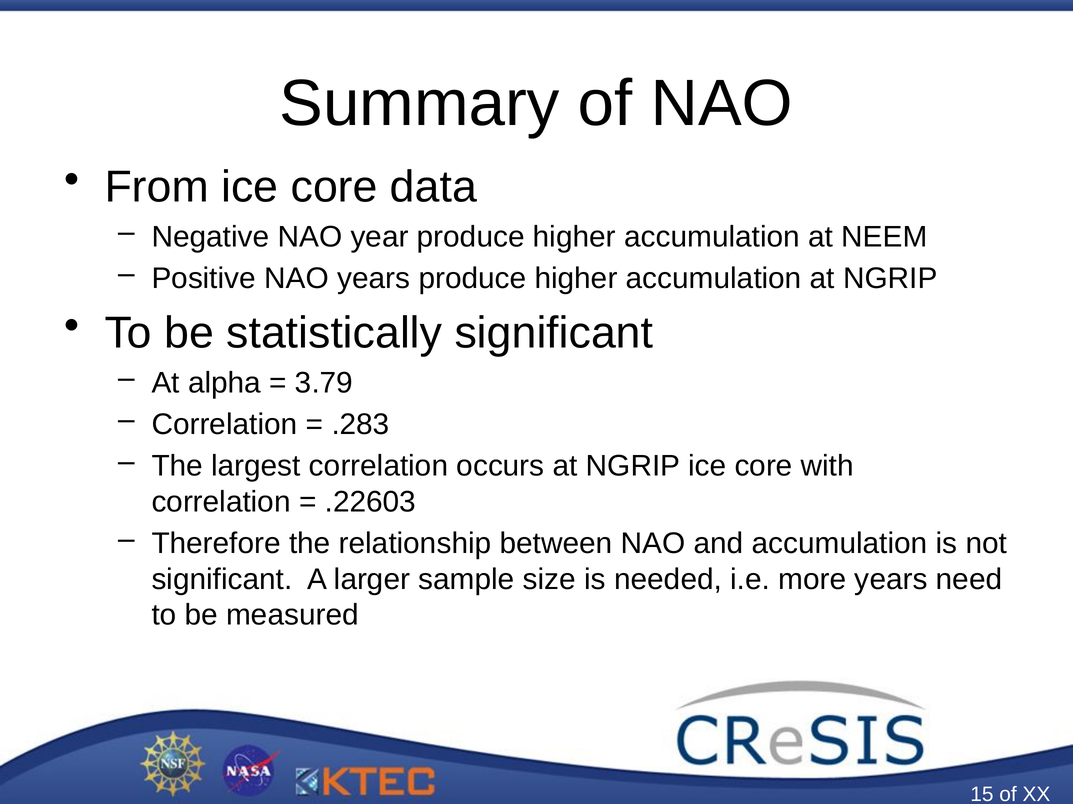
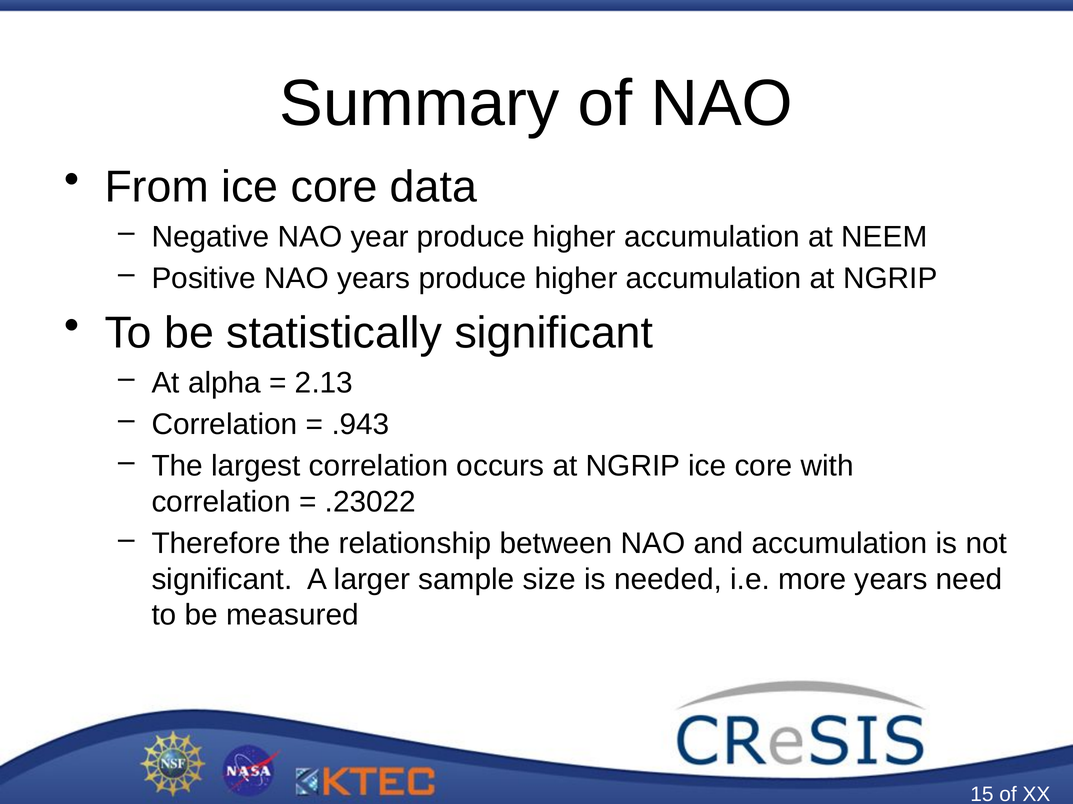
3.79: 3.79 -> 2.13 (324, 383)
.283: .283 -> .943 (361, 425)
.22603: .22603 -> .23022 (370, 502)
